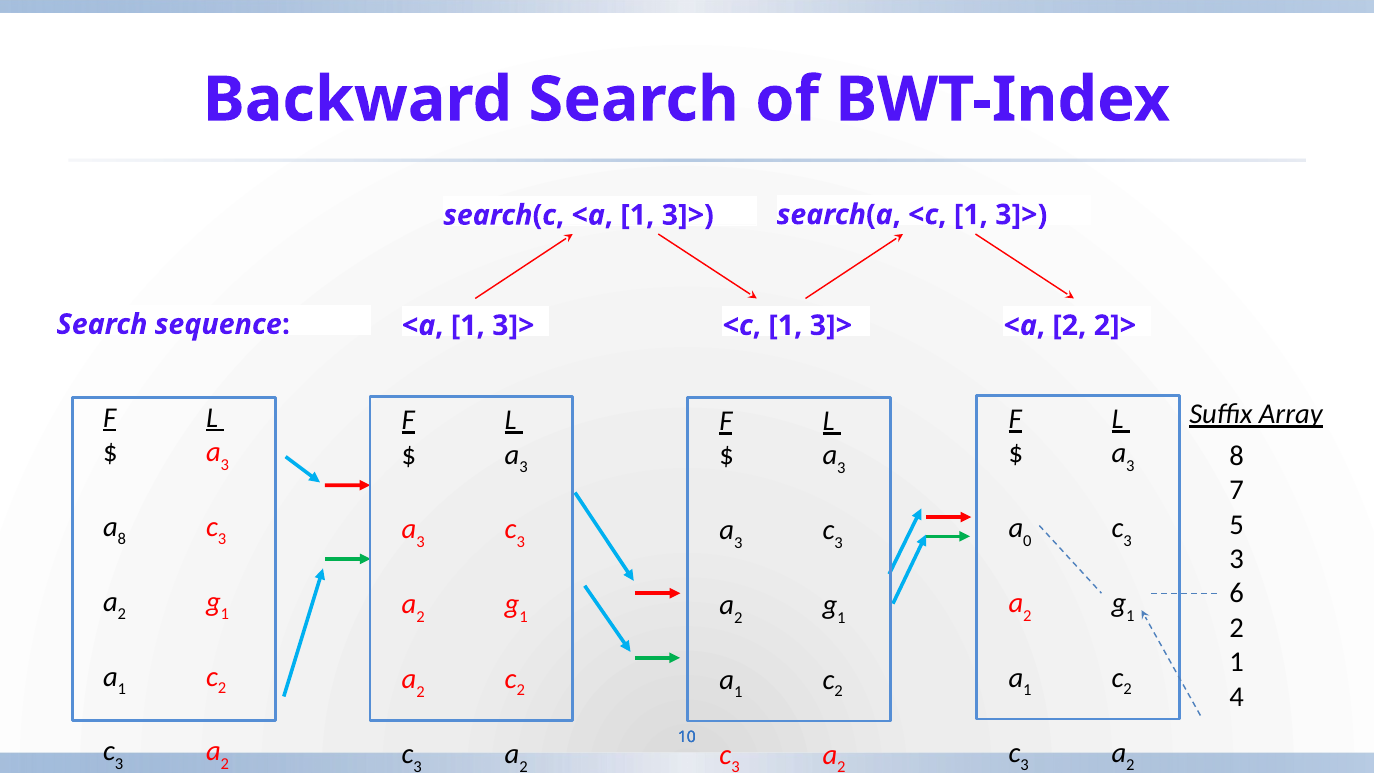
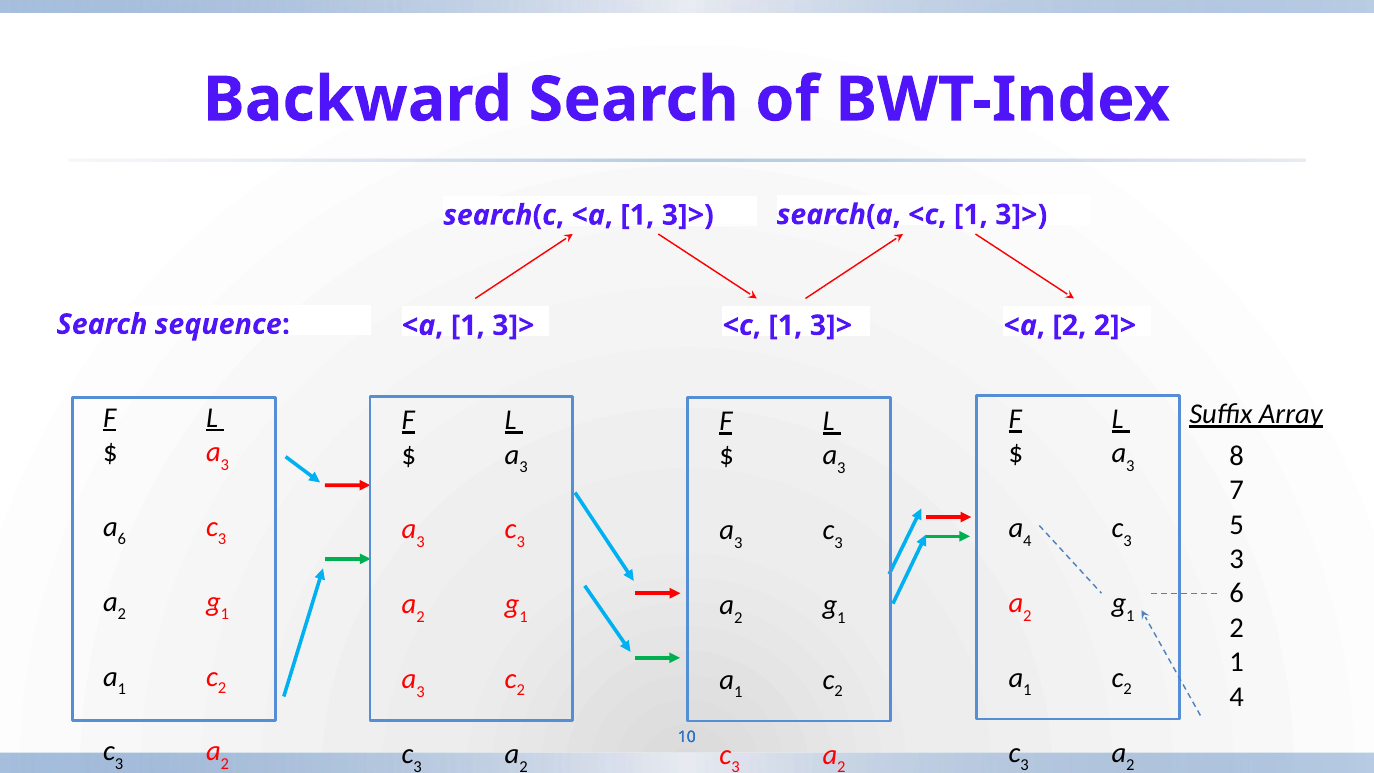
8: 8 -> 6 (122, 539)
0: 0 -> 4 (1027, 541)
2: 2 -> 3 (420, 692)
